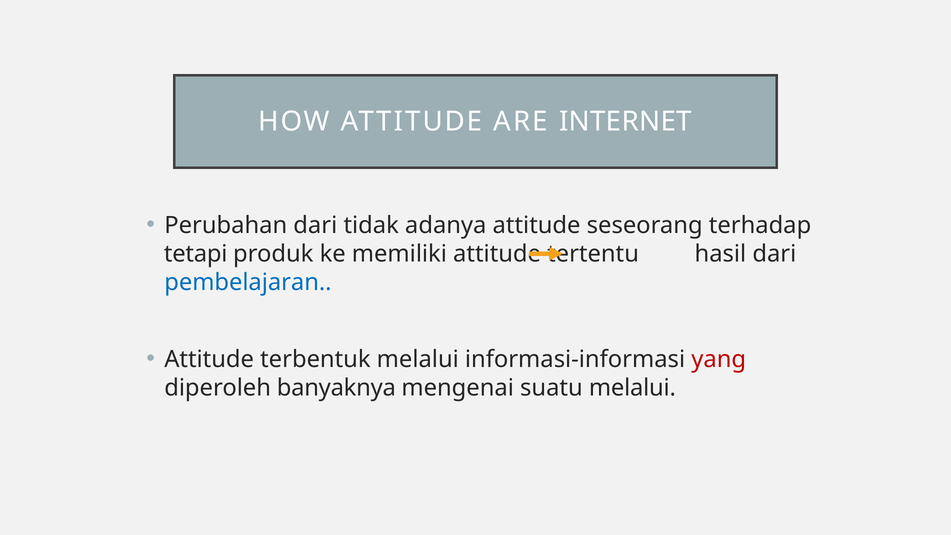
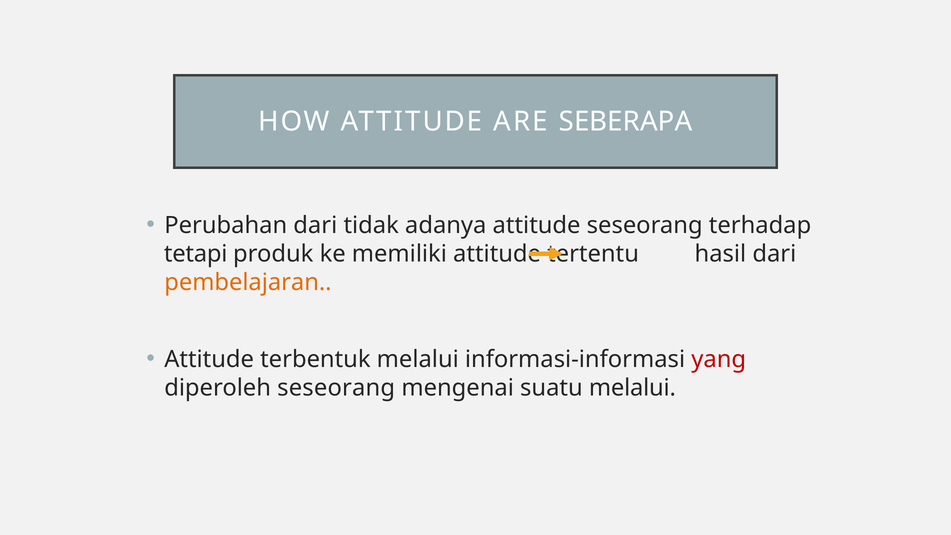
INTERNET: INTERNET -> SEBERAPA (626, 121)
pembelajaran colour: blue -> orange (248, 282)
diperoleh banyaknya: banyaknya -> seseorang (336, 388)
